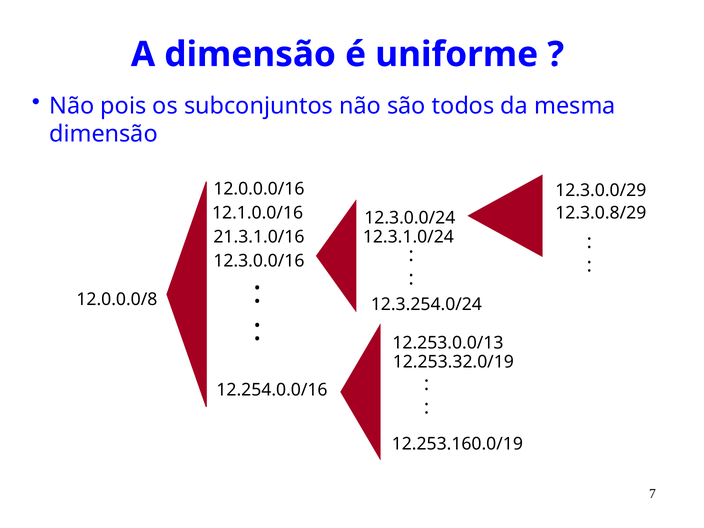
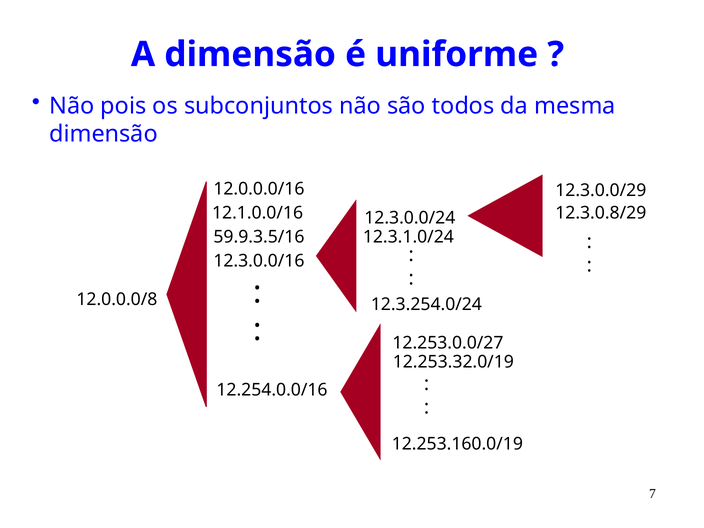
21.3.1.0/16: 21.3.1.0/16 -> 59.9.3.5/16 (259, 237)
12.253.0.0/13: 12.253.0.0/13 -> 12.253.0.0/27 (448, 343)
